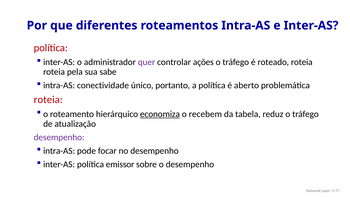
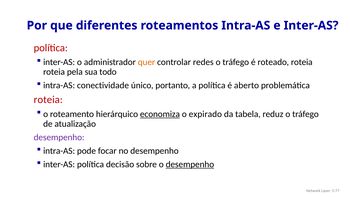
quer colour: purple -> orange (147, 62)
ações: ações -> redes (203, 62)
sabe: sabe -> todo (108, 72)
recebem: recebem -> expirado (205, 114)
emissor: emissor -> decisão (120, 164)
desempenho underline: none -> present (190, 164)
